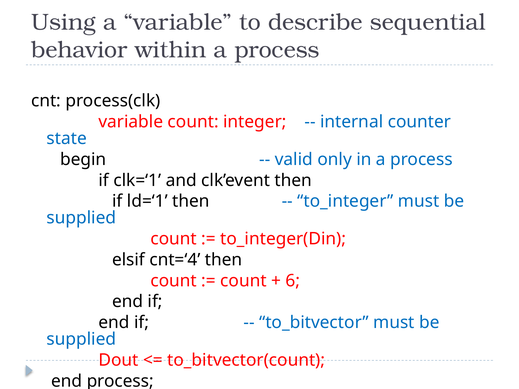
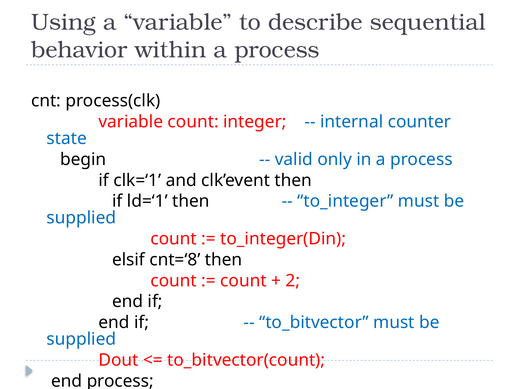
cnt=‘4: cnt=‘4 -> cnt=‘8 (175, 260)
6: 6 -> 2 (293, 281)
